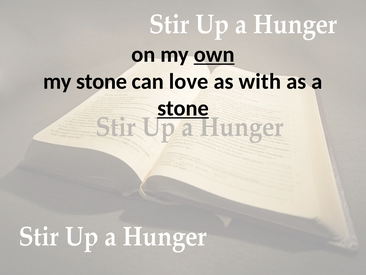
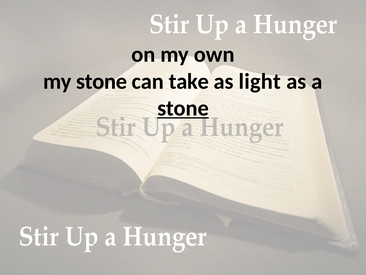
own underline: present -> none (214, 54)
love: love -> take (189, 81)
with: with -> light (260, 81)
